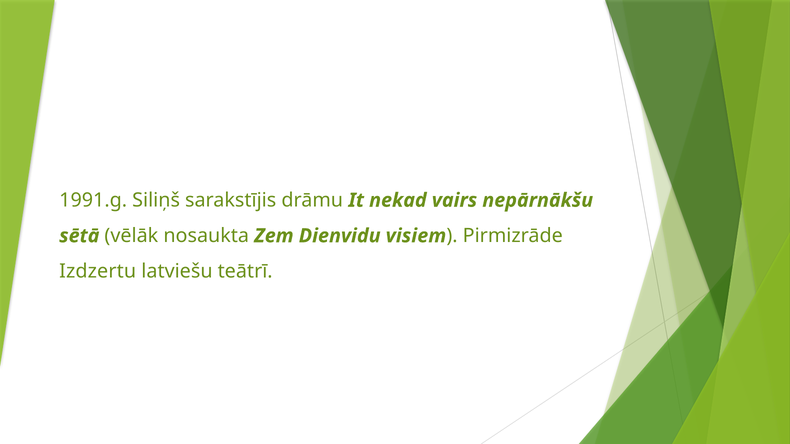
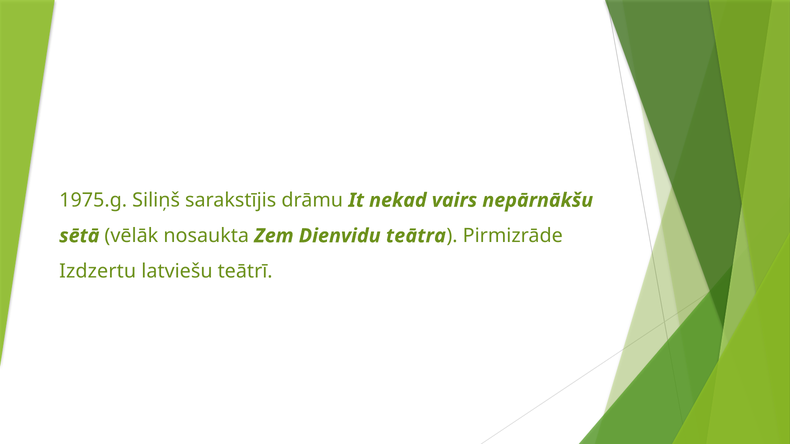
1991.g: 1991.g -> 1975.g (93, 200)
visiem: visiem -> teātra (416, 236)
